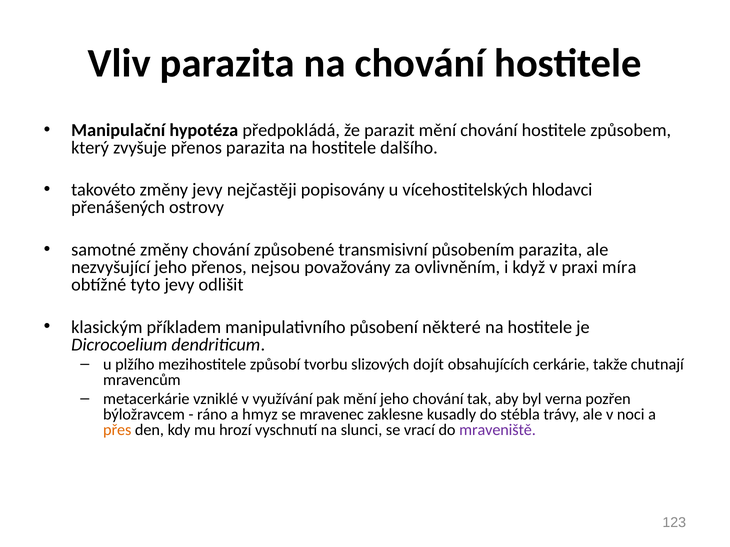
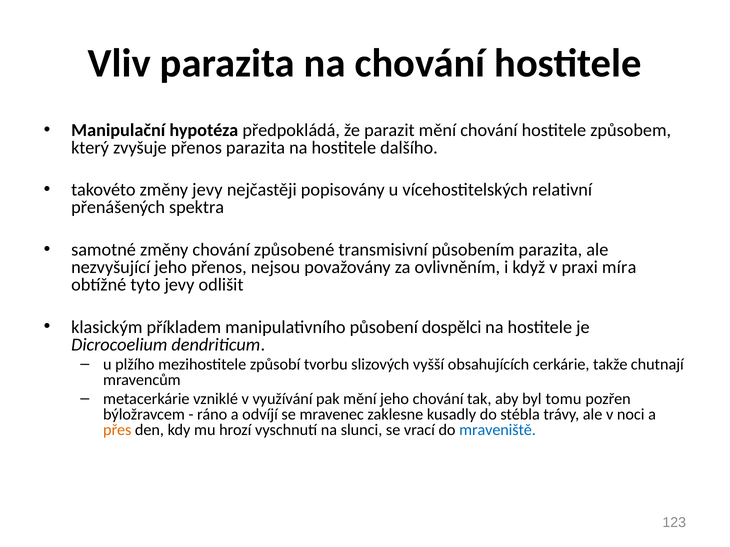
hlodavci: hlodavci -> relativní (562, 190)
ostrovy: ostrovy -> spektra (197, 208)
některé: některé -> dospělci (452, 327)
dojít: dojít -> vyšší (429, 365)
verna: verna -> tomu (563, 399)
hmyz: hmyz -> odvíjí (260, 415)
mraveniště colour: purple -> blue (498, 430)
